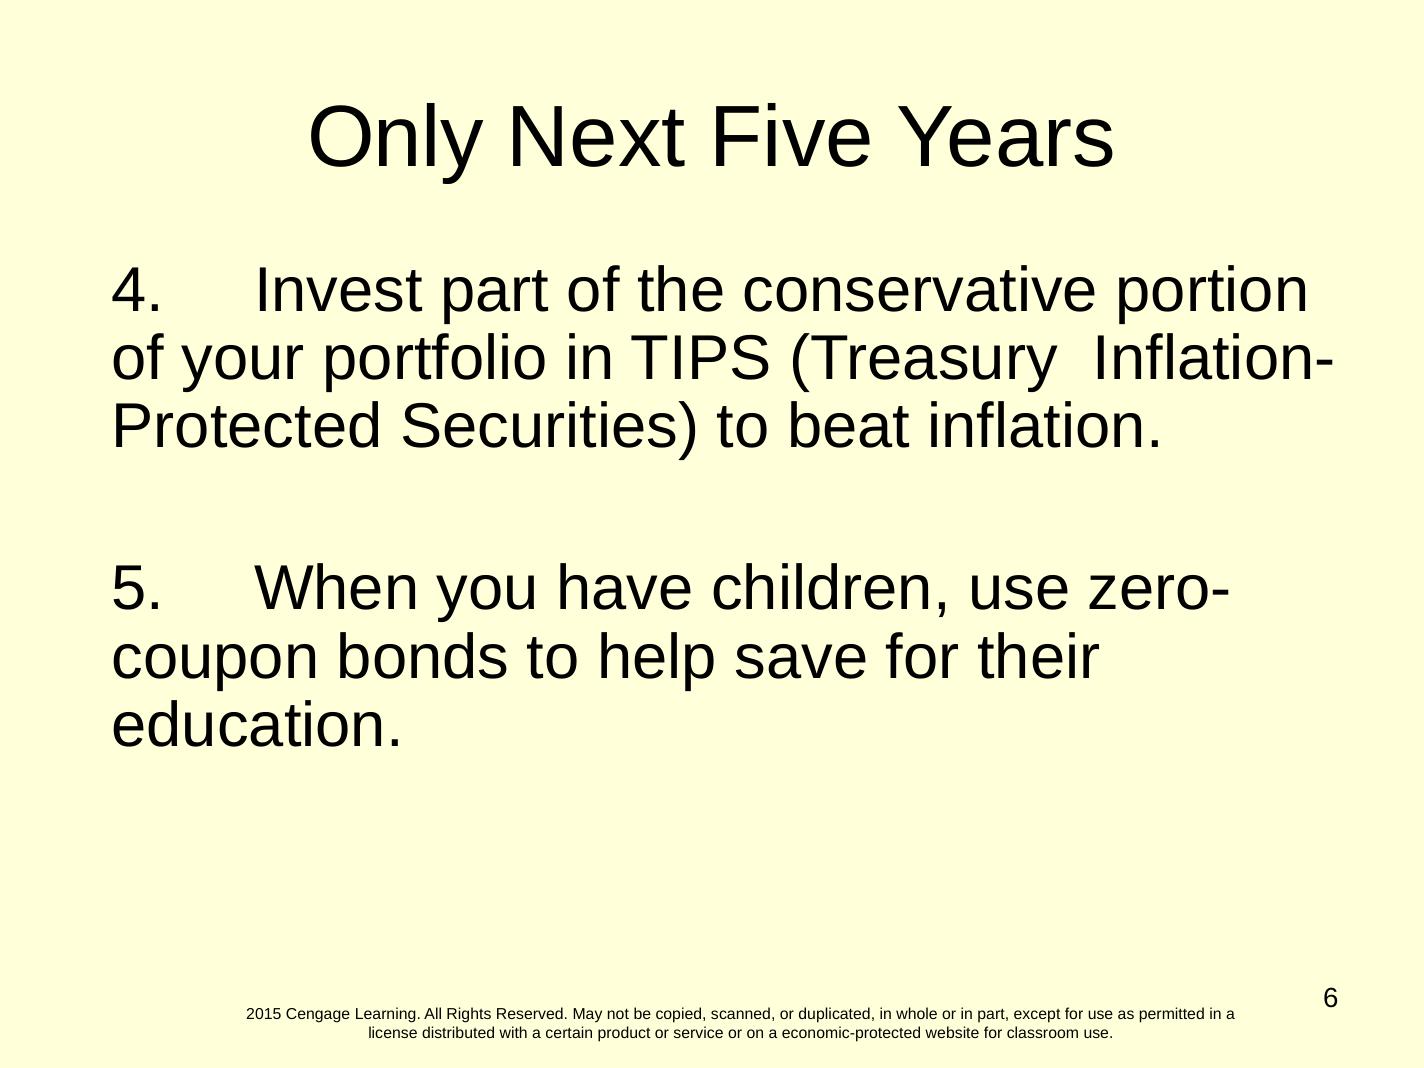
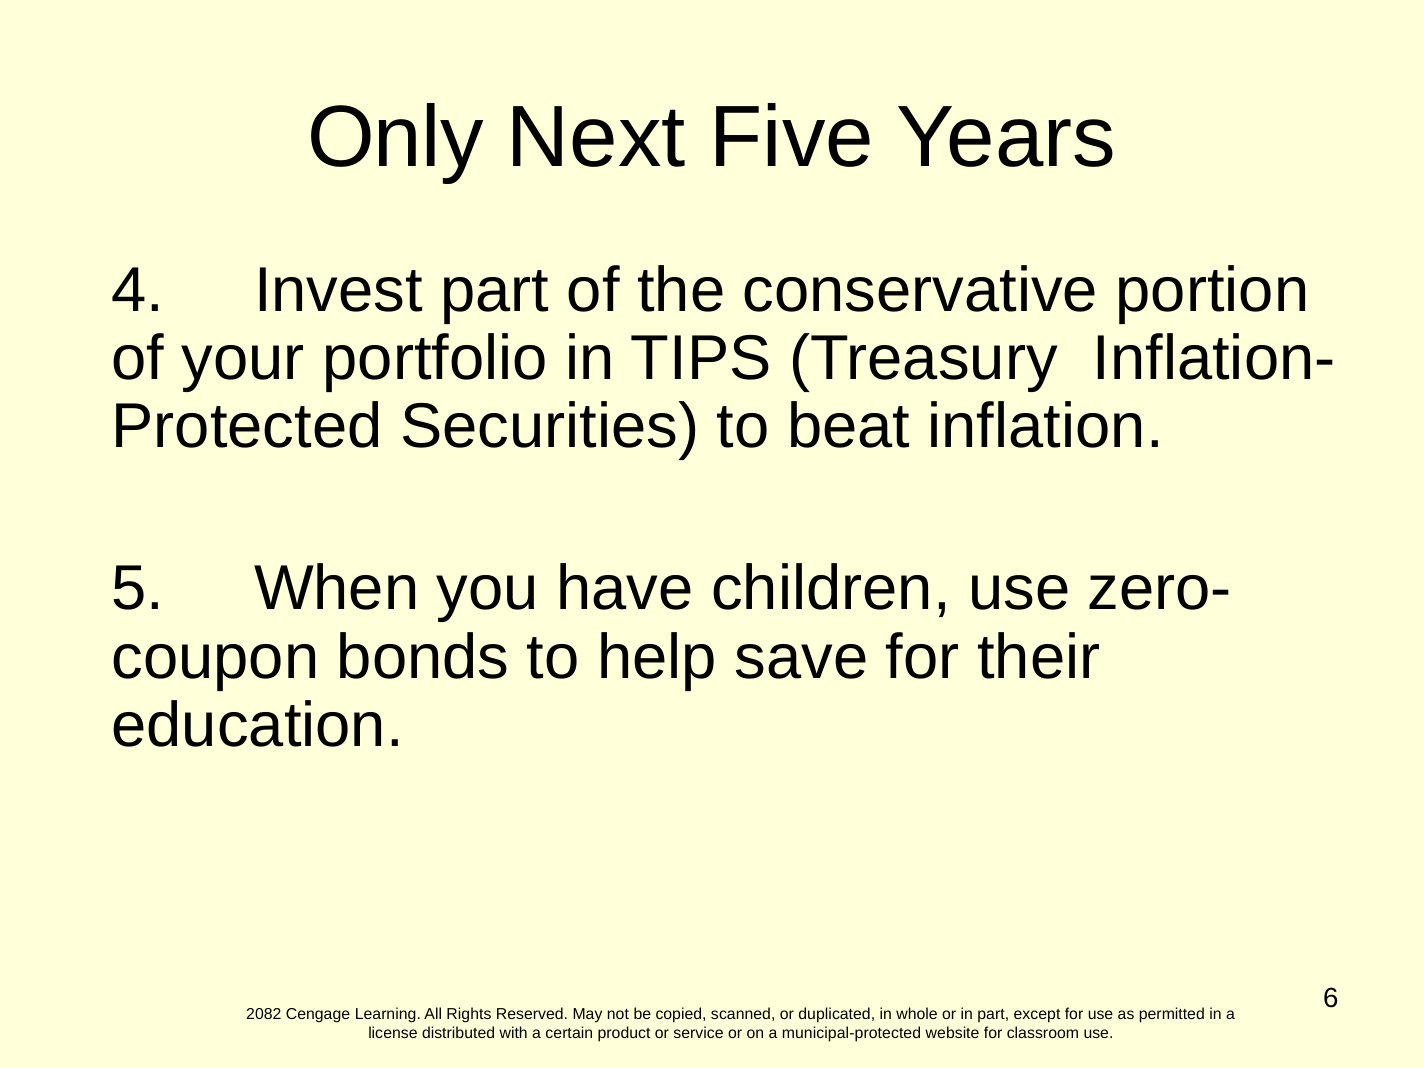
2015: 2015 -> 2082 (264, 1015)
economic-protected: economic-protected -> municipal-protected (851, 1033)
